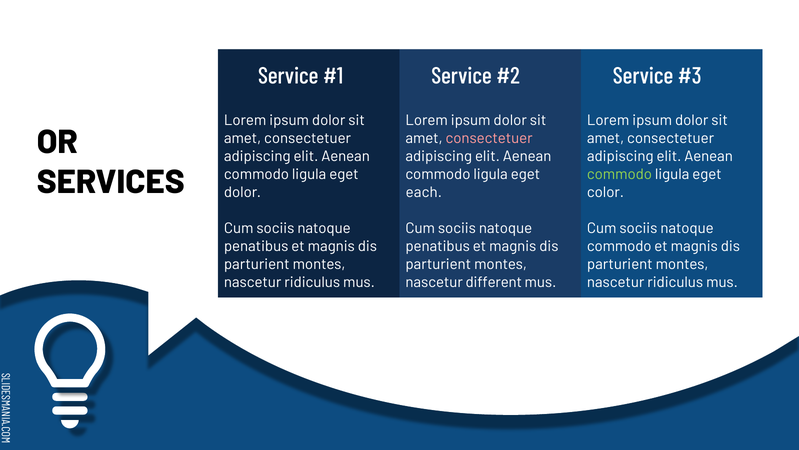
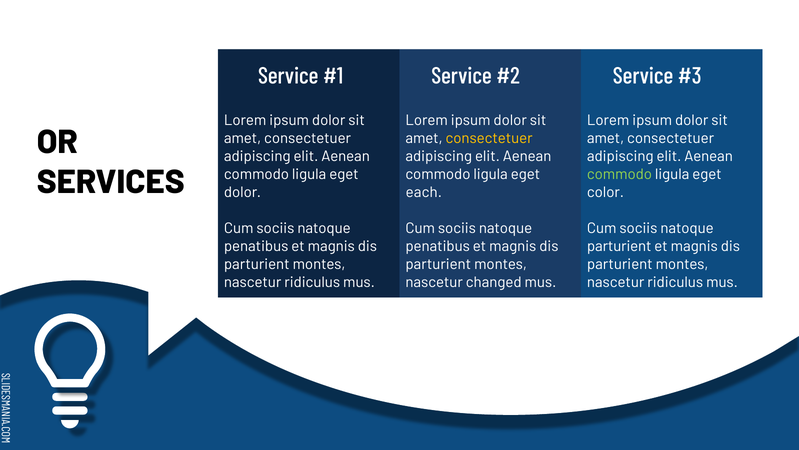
consectetuer colour: pink -> yellow (489, 138)
commodo: commodo -> parturient (619, 246)
different: different -> changed (494, 282)
